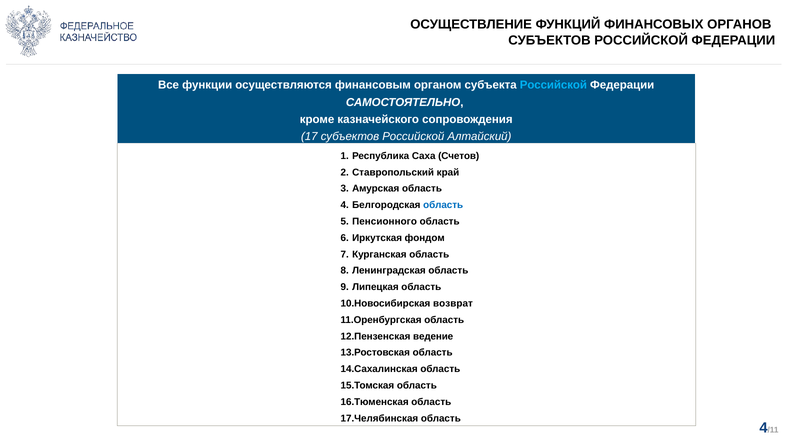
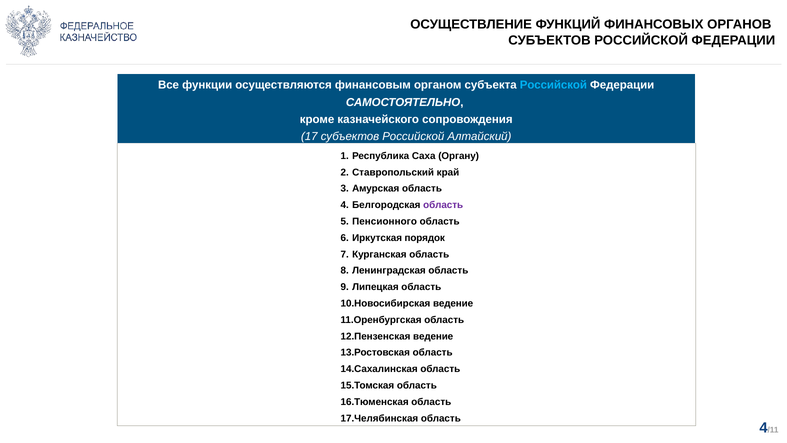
Счетов: Счетов -> Органу (459, 156)
область colour: blue -> purple (443, 205)
фондом: фондом -> порядок (425, 238)
возврат: возврат -> ведение (453, 303)
